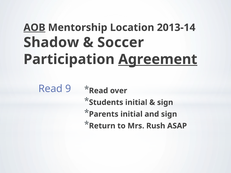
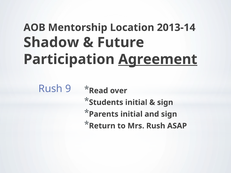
AOB underline: present -> none (34, 28)
Soccer: Soccer -> Future (121, 42)
Read: Read -> Rush (50, 89)
